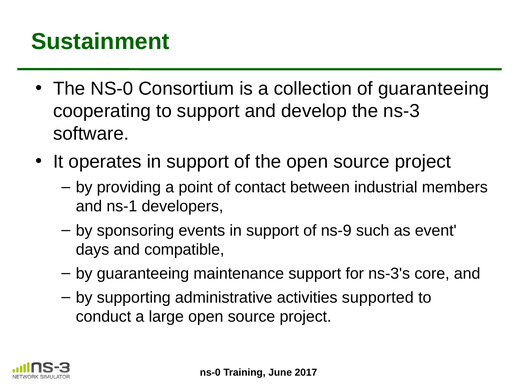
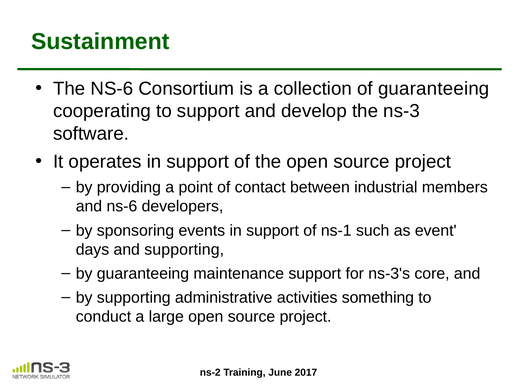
The NS-0: NS-0 -> NS-6 (112, 89)
and ns-1: ns-1 -> ns-6 (122, 207)
ns-9: ns-9 -> ns-1 (336, 231)
and compatible: compatible -> supporting (184, 250)
supported: supported -> something (378, 298)
ns-0: ns-0 -> ns-2 (210, 373)
